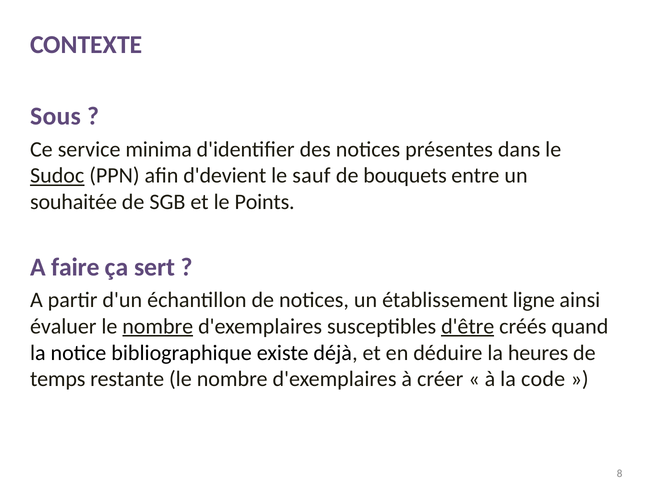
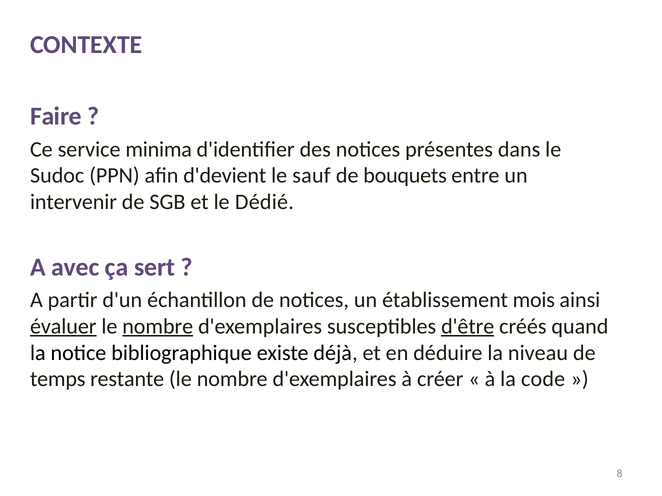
Sous: Sous -> Faire (56, 117)
Sudoc underline: present -> none (57, 176)
souhaitée: souhaitée -> intervenir (73, 202)
Points: Points -> Dédié (264, 202)
faire: faire -> avec (75, 267)
ligne: ligne -> mois (534, 300)
évaluer underline: none -> present (63, 327)
heures: heures -> niveau (538, 353)
